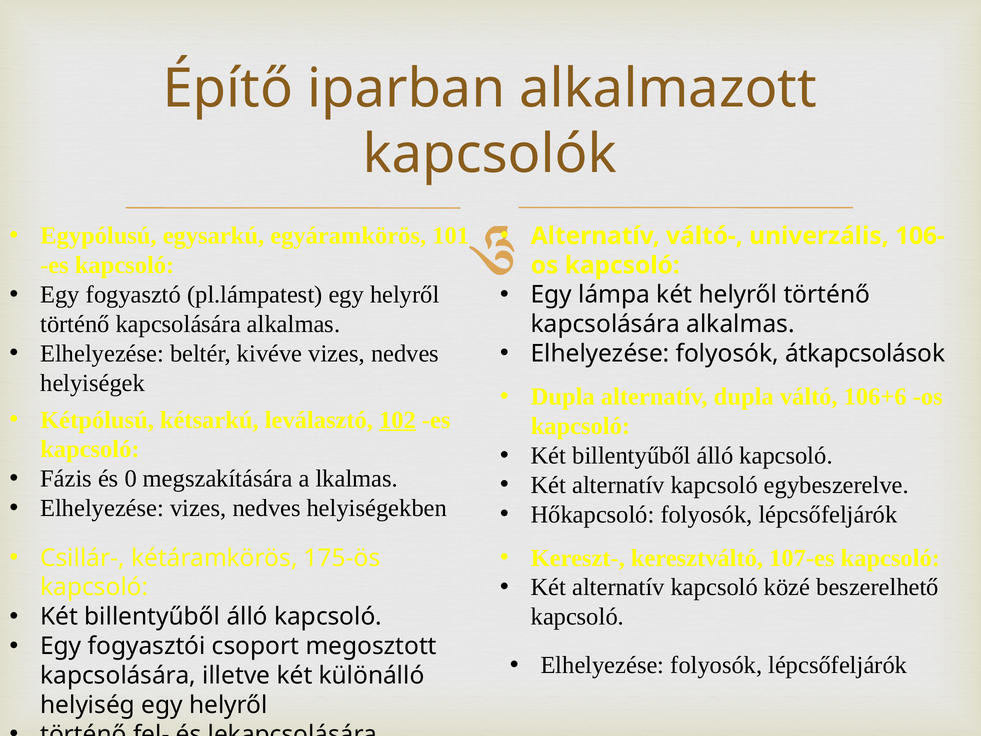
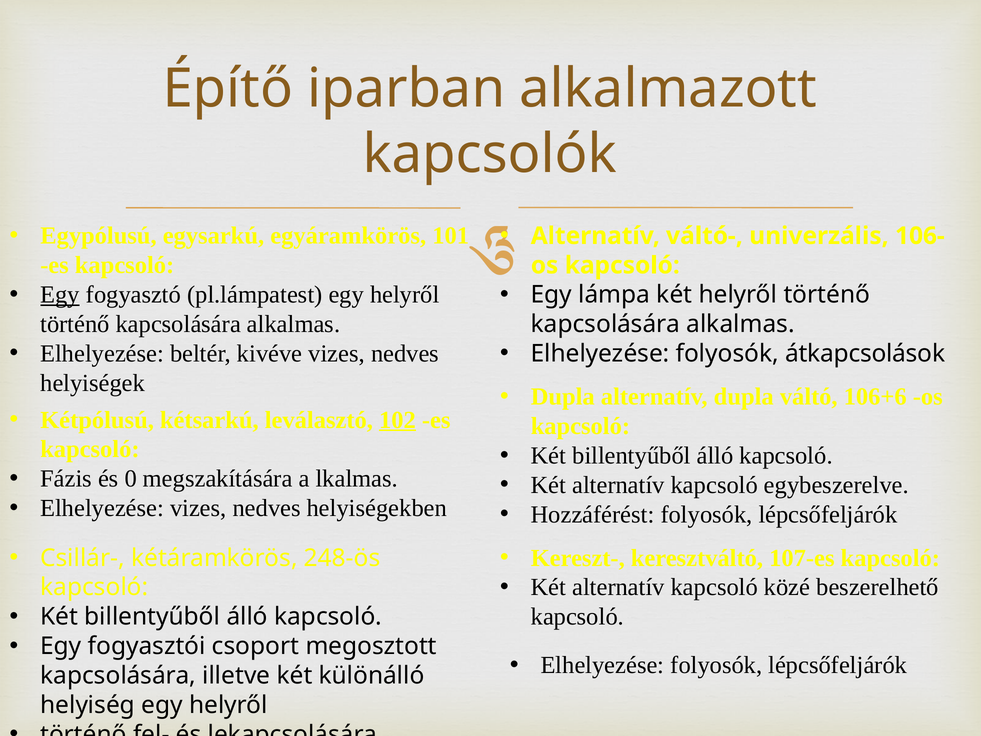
Egy underline: none -> present (60, 295)
Hőkapcsoló: Hőkapcsoló -> Hozzáférést (593, 514)
175-ös: 175-ös -> 248-ös (342, 558)
